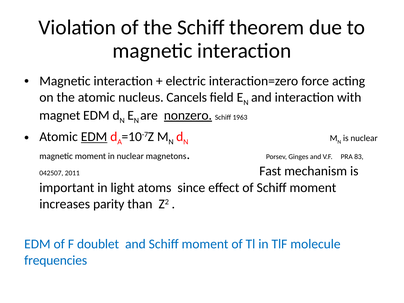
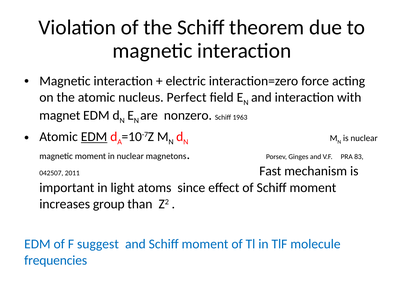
Cancels: Cancels -> Perfect (187, 97)
nonzero underline: present -> none (188, 115)
parity: parity -> group (109, 204)
doublet: doublet -> suggest (98, 244)
